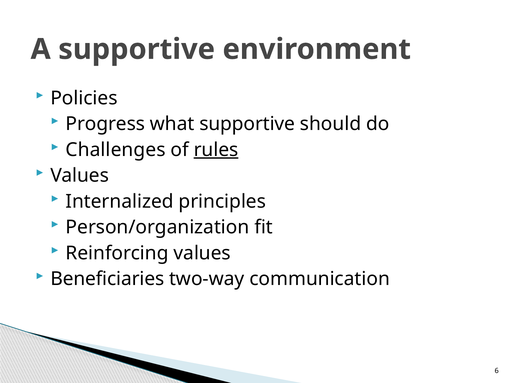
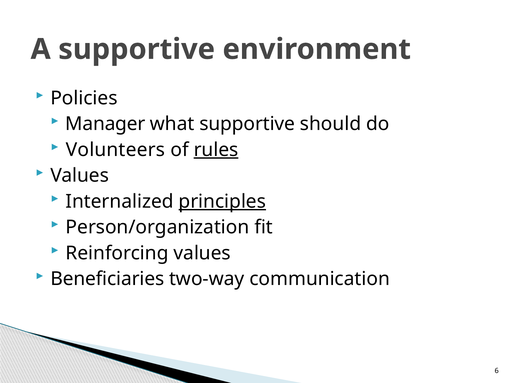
Progress: Progress -> Manager (105, 124)
Challenges: Challenges -> Volunteers (116, 150)
principles underline: none -> present (222, 202)
